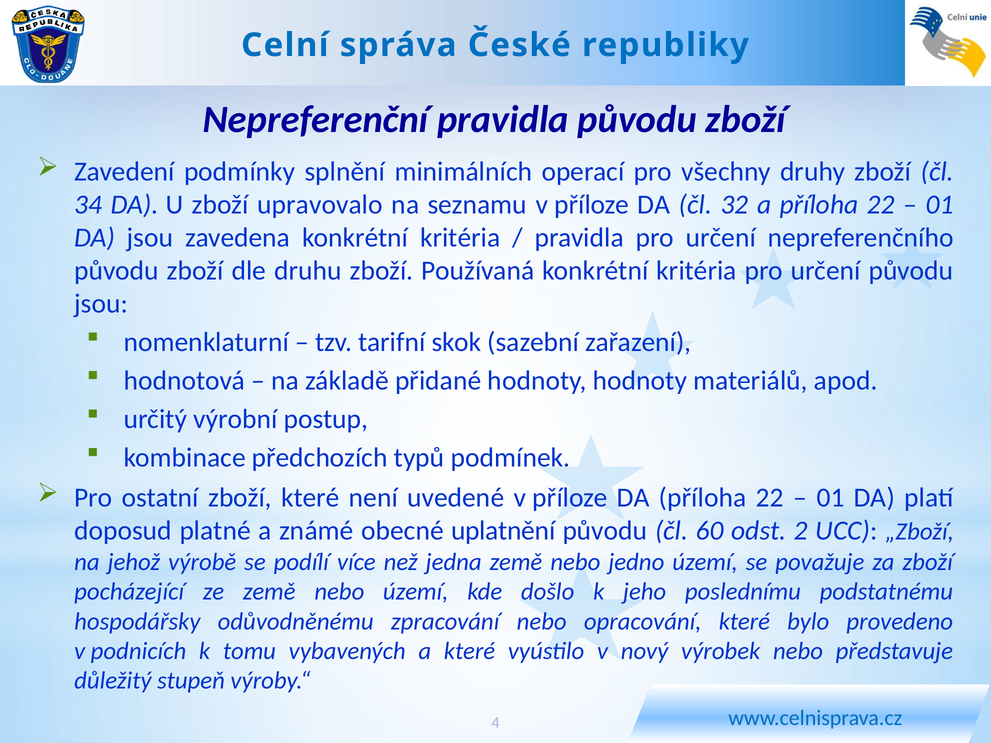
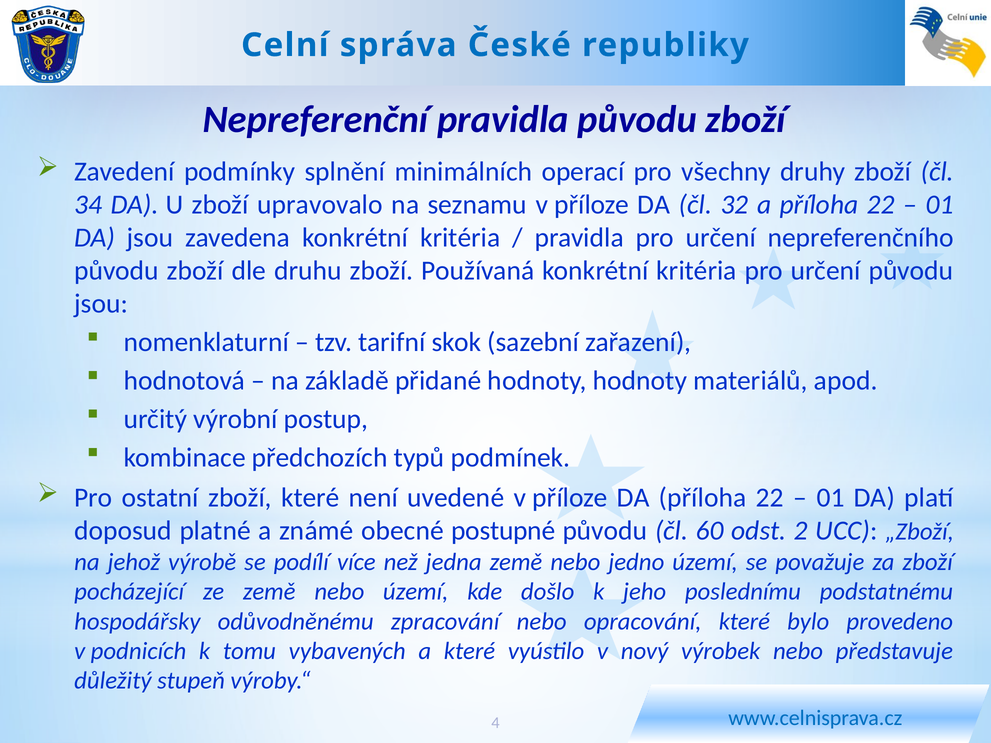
uplatnění: uplatnění -> postupné (503, 531)
